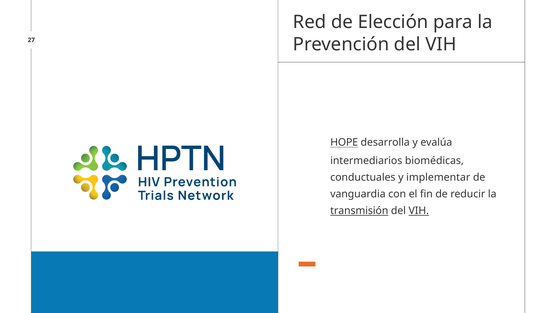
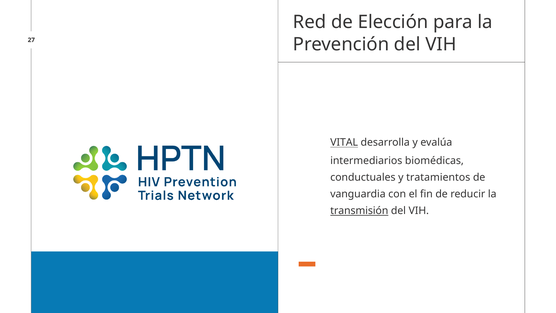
HOPE: HOPE -> VITAL (344, 142)
implementar: implementar -> tratamientos (438, 177)
VIH underline: present -> none (419, 211)
